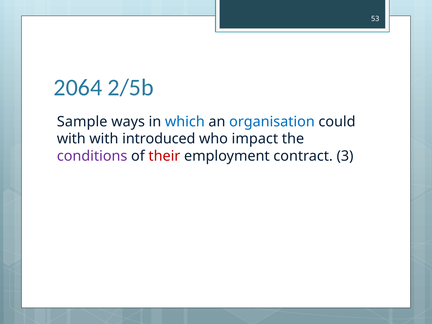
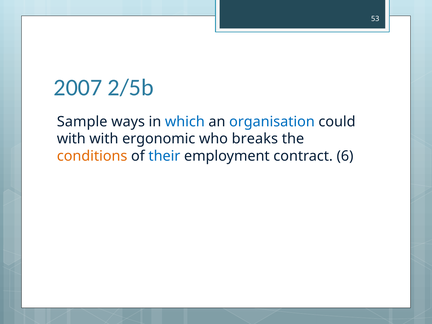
2064: 2064 -> 2007 (78, 88)
introduced: introduced -> ergonomic (159, 139)
impact: impact -> breaks (255, 139)
conditions colour: purple -> orange (92, 156)
their colour: red -> blue (164, 156)
3: 3 -> 6 (345, 156)
